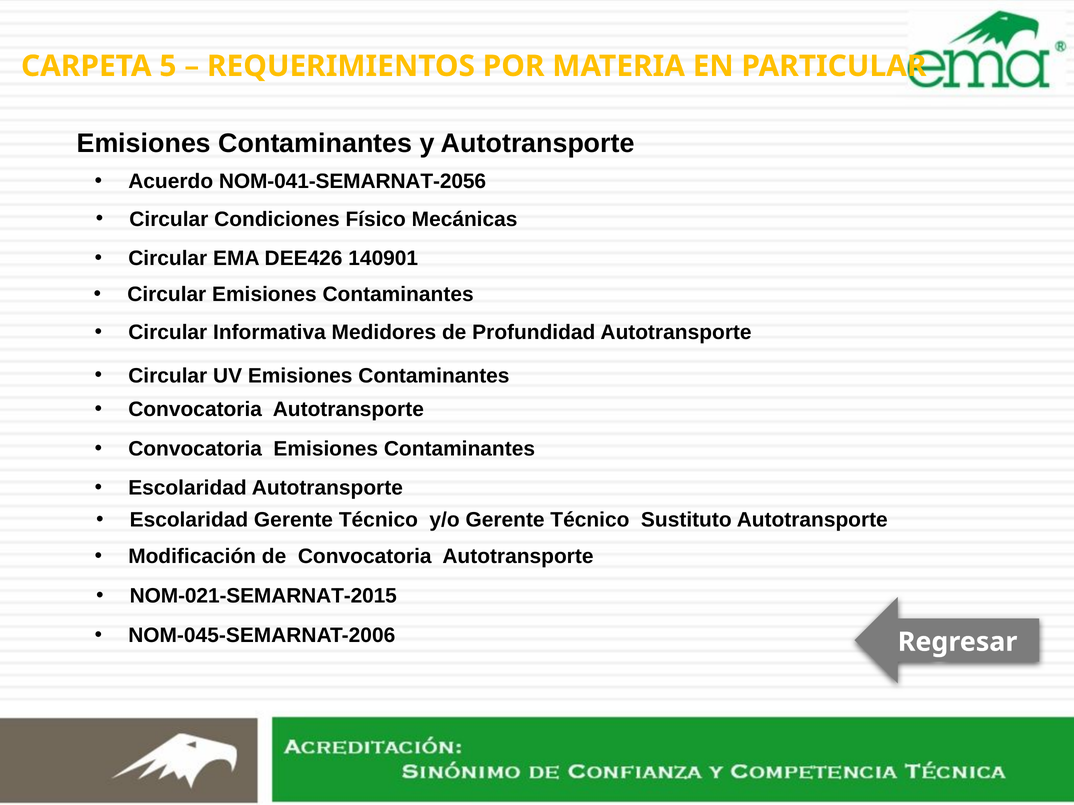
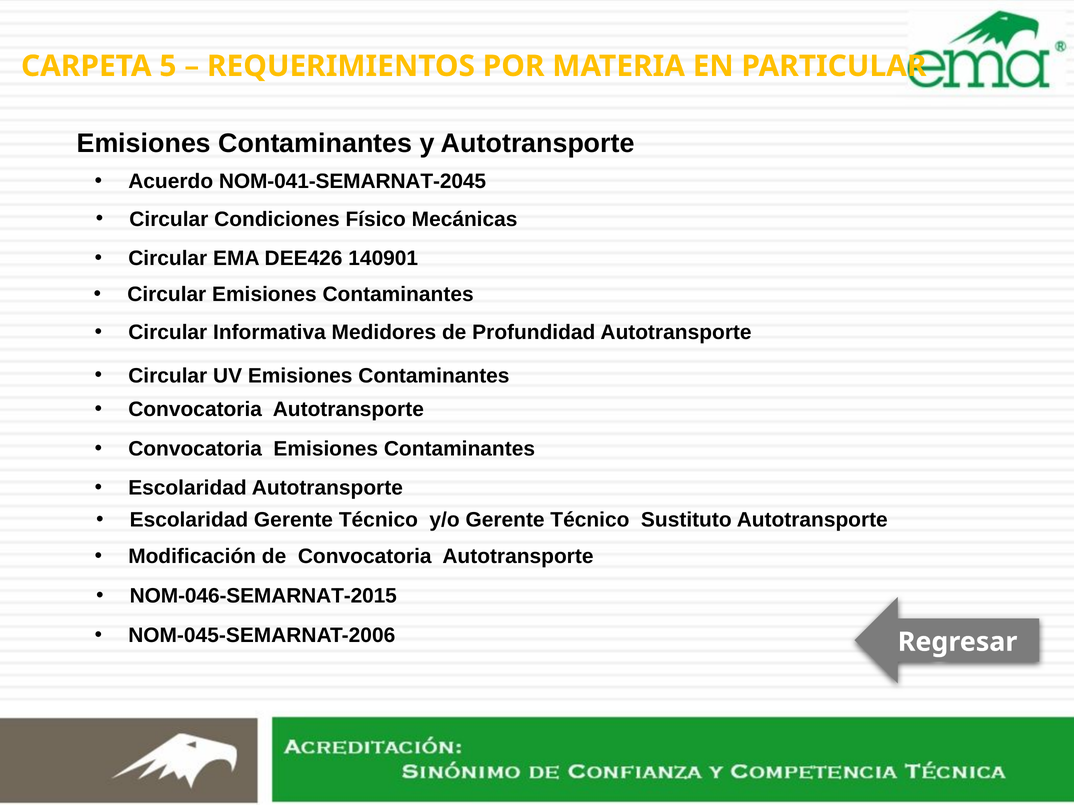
NOM-041-SEMARNAT-2056: NOM-041-SEMARNAT-2056 -> NOM-041-SEMARNAT-2045 (353, 182)
NOM-021-SEMARNAT-2015: NOM-021-SEMARNAT-2015 -> NOM-046-SEMARNAT-2015 (263, 596)
